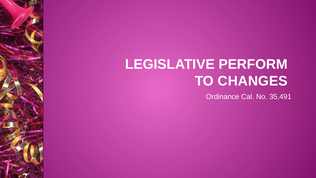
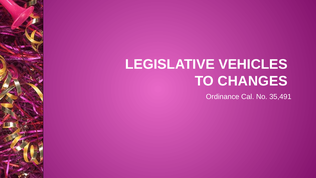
PERFORM: PERFORM -> VEHICLES (253, 64)
